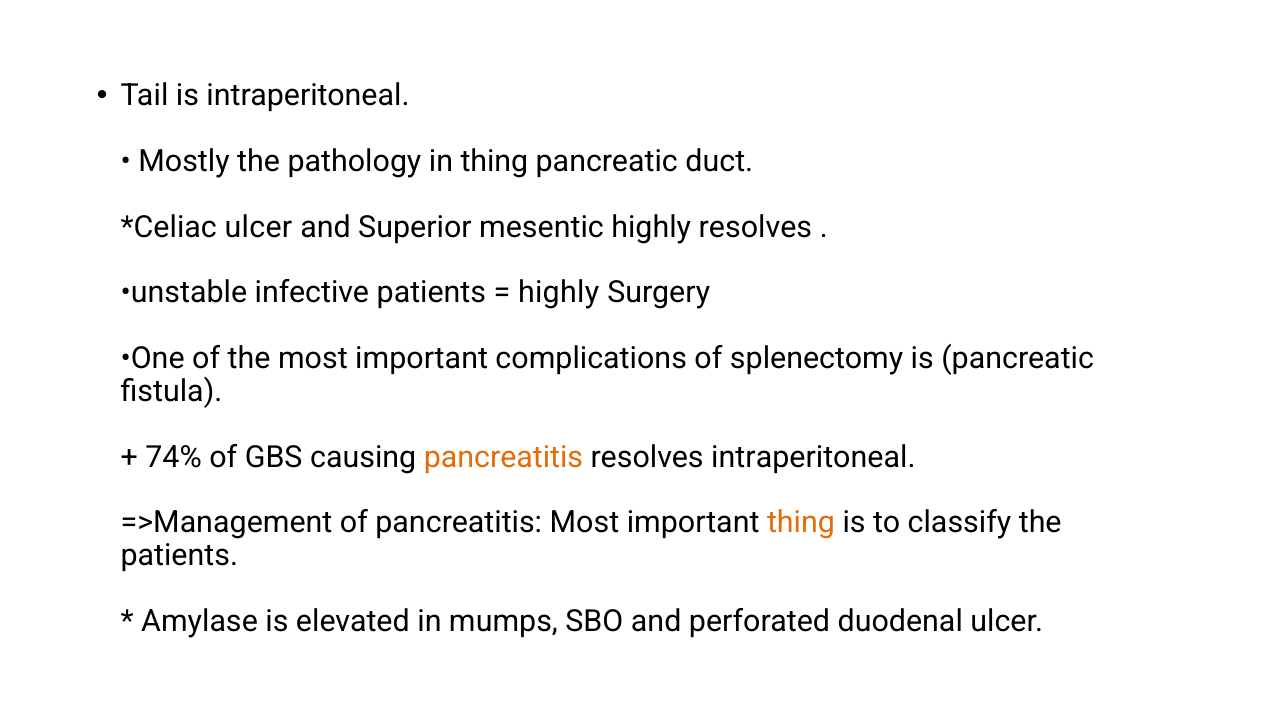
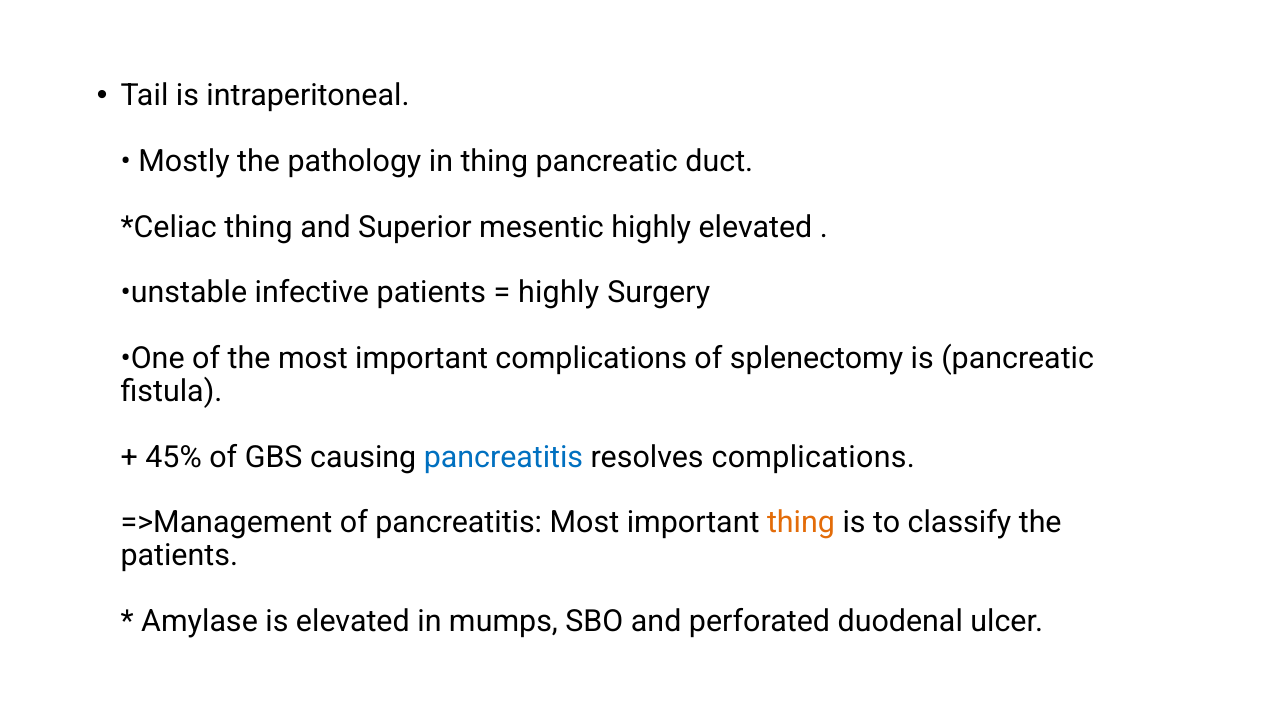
ulcer: ulcer -> thing (259, 227)
highly resolves: resolves -> elevated (755, 227)
74%: 74% -> 45% (174, 457)
pancreatitis colour: orange -> blue (503, 457)
resolves intraperitoneal: intraperitoneal -> complications (813, 457)
